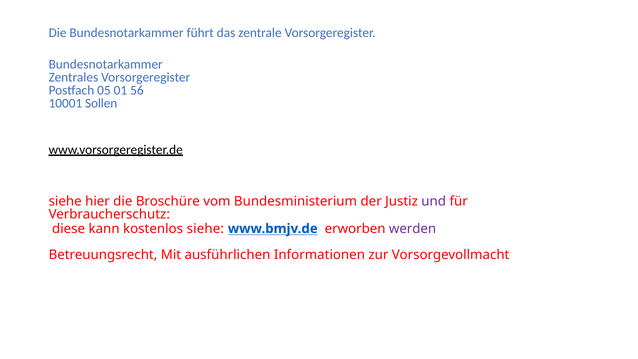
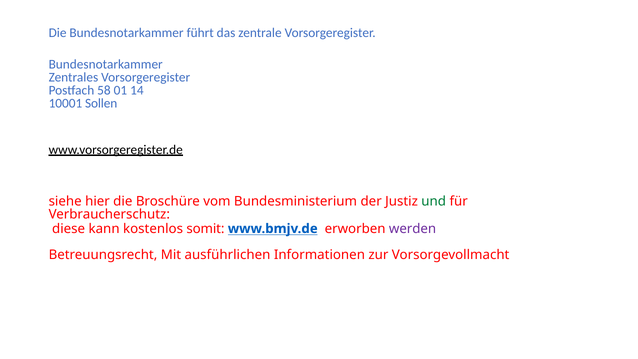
05: 05 -> 58 (104, 90)
56: 56 -> 14 (137, 90)
und colour: purple -> green (434, 201)
kostenlos siehe: siehe -> somit (205, 229)
